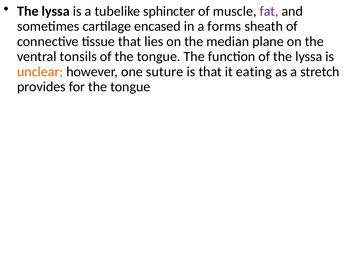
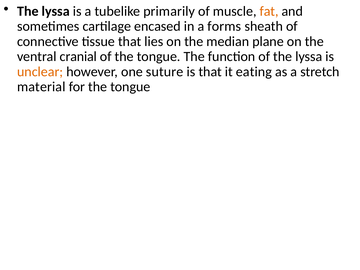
sphincter: sphincter -> primarily (169, 11)
fat colour: purple -> orange (269, 11)
tonsils: tonsils -> cranial (78, 57)
provides: provides -> material (41, 87)
